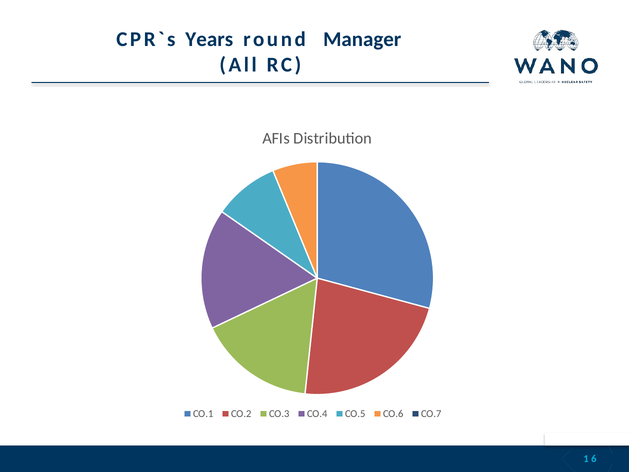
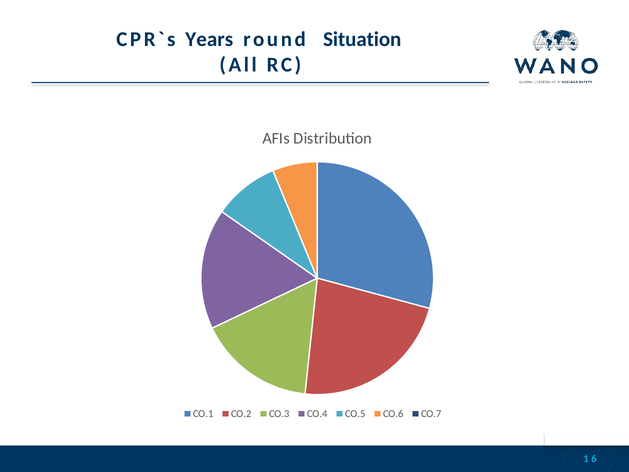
Manager: Manager -> Situation (362, 39)
